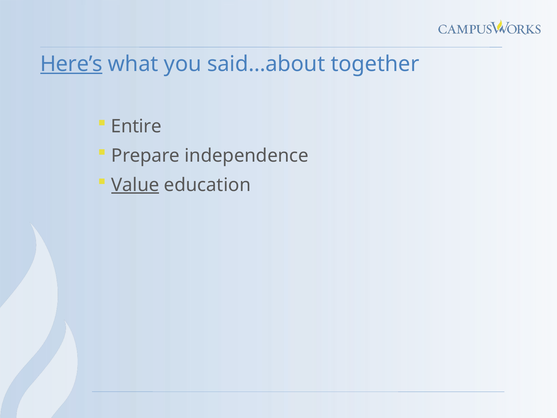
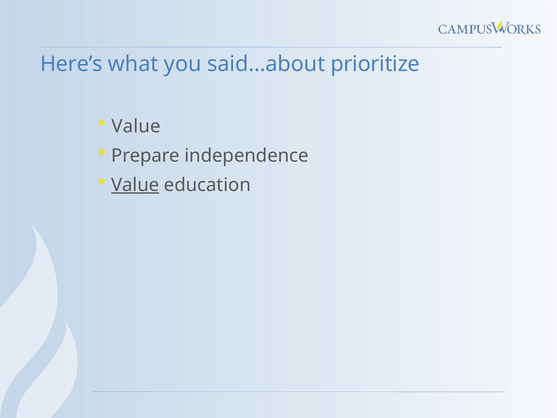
Here’s underline: present -> none (71, 64)
together: together -> prioritize (375, 64)
Entire: Entire -> Value (136, 126)
